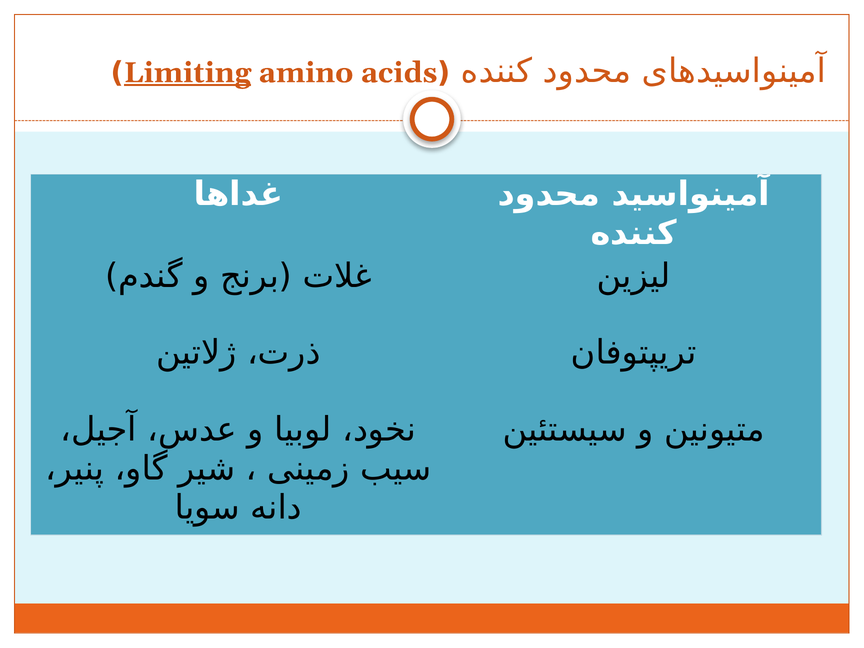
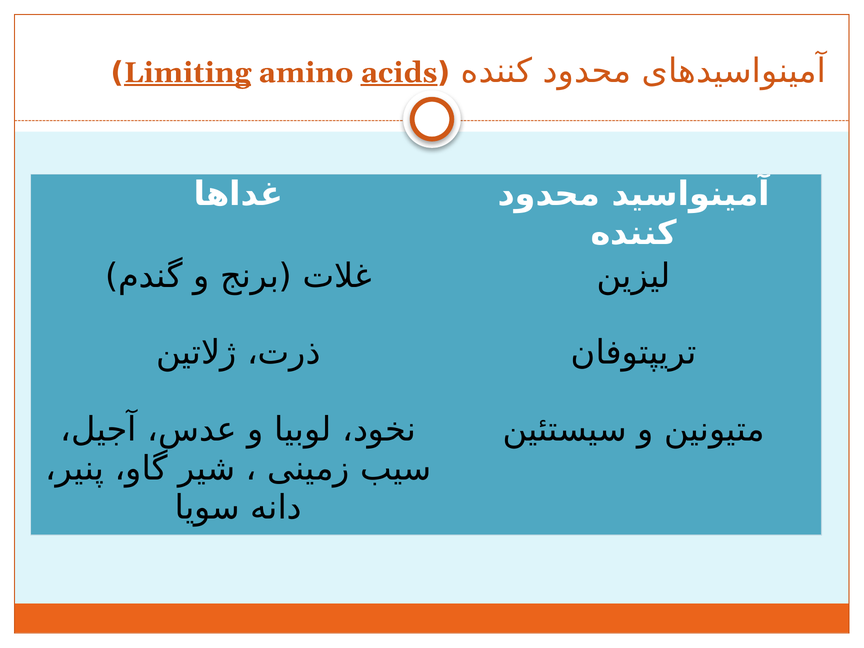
acids underline: none -> present (399, 73)
